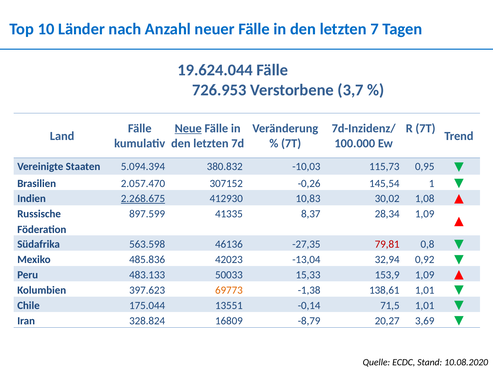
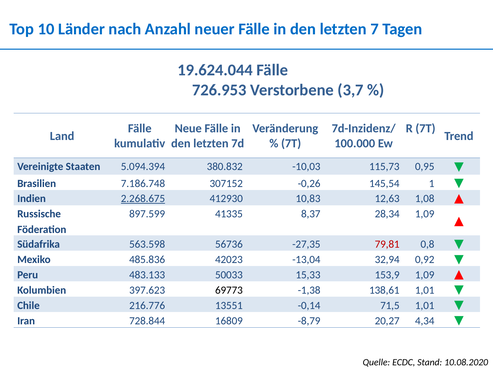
Neue underline: present -> none (188, 128)
2.057.470: 2.057.470 -> 7.186.748 (143, 183)
30,02: 30,02 -> 12,63 (387, 199)
46136: 46136 -> 56736 (229, 244)
69773 colour: orange -> black (229, 290)
175.044: 175.044 -> 216.776 (147, 305)
328.824: 328.824 -> 728.844 (147, 321)
3,69: 3,69 -> 4,34 (425, 321)
